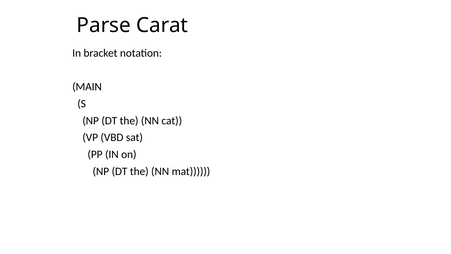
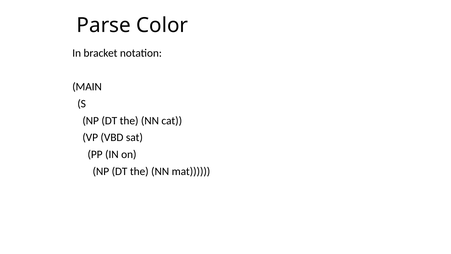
Carat: Carat -> Color (162, 25)
